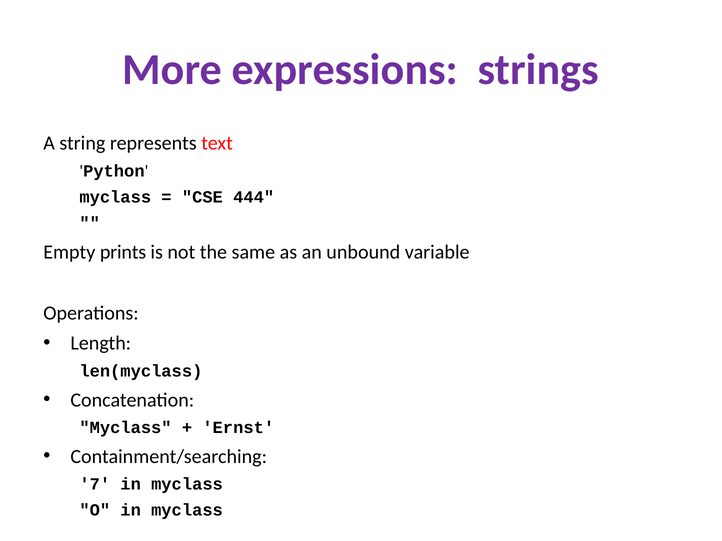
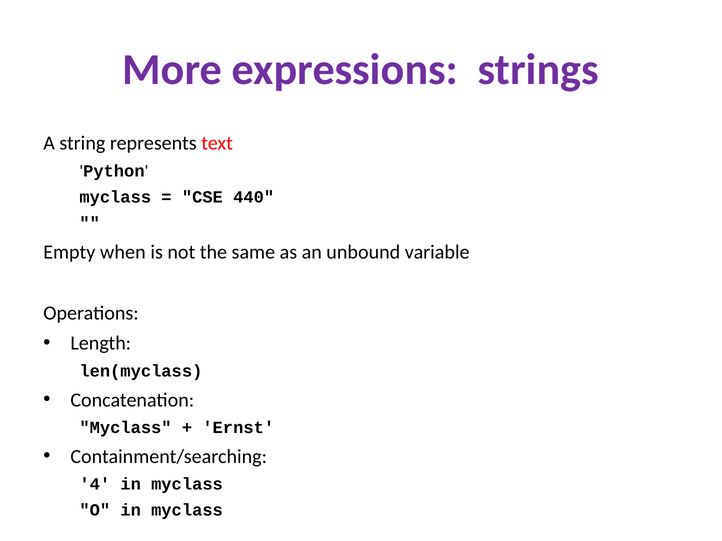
444: 444 -> 440 (254, 197)
prints: prints -> when (123, 252)
7: 7 -> 4 (95, 485)
